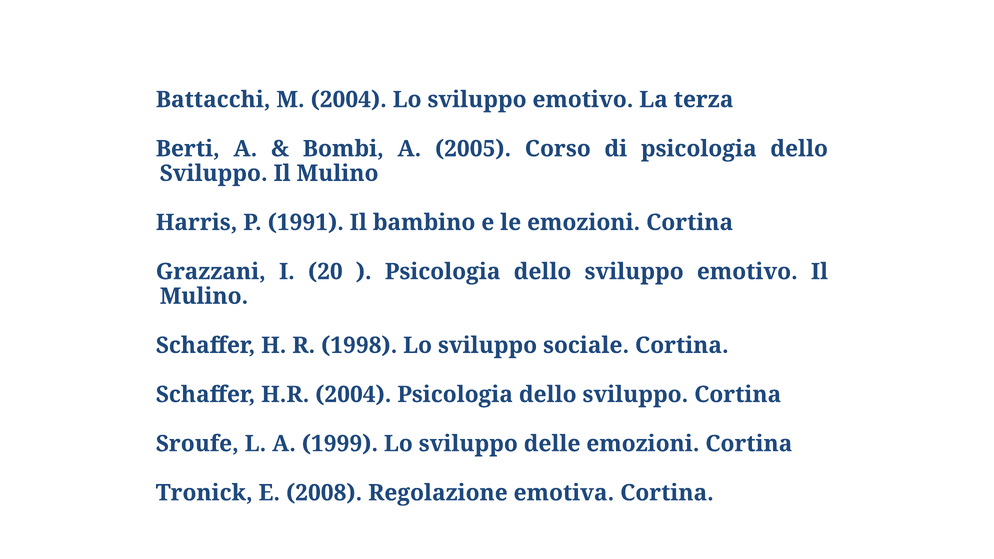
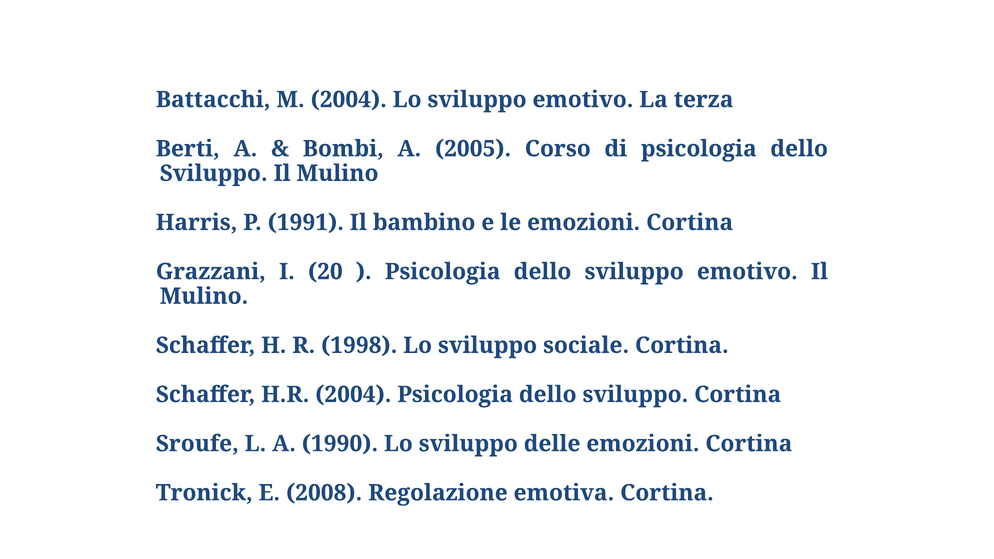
1999: 1999 -> 1990 (340, 444)
